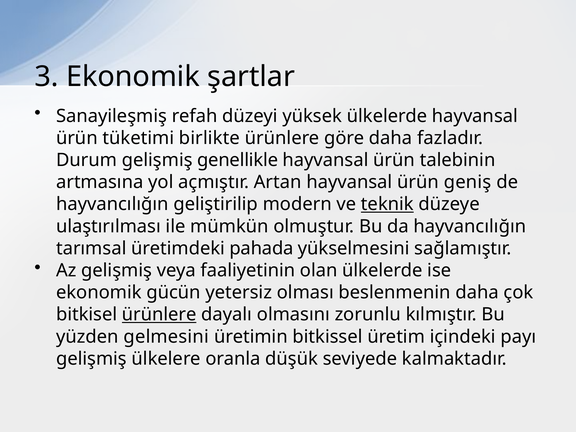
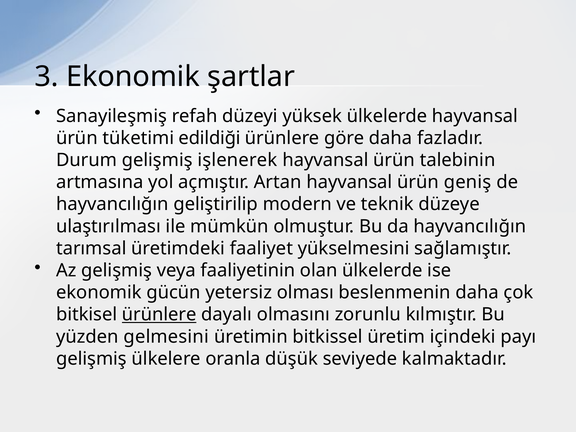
birlikte: birlikte -> edildiği (210, 138)
genellikle: genellikle -> işlenerek (237, 160)
teknik underline: present -> none (387, 204)
pahada: pahada -> faaliyet (261, 248)
